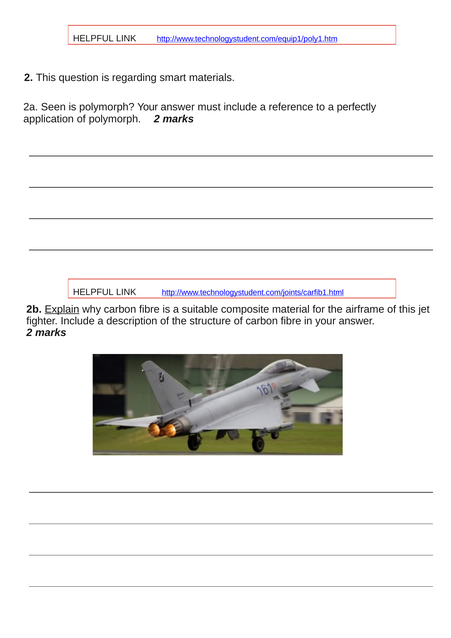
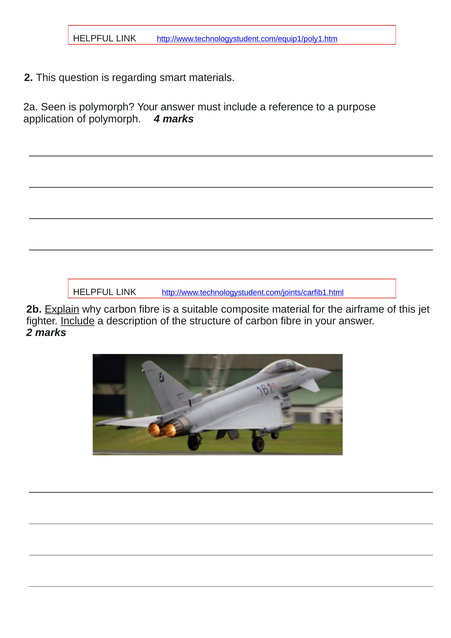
perfectly: perfectly -> purpose (356, 107)
polymorph 2: 2 -> 4 (157, 119)
Include underline: none -> present (78, 321)
